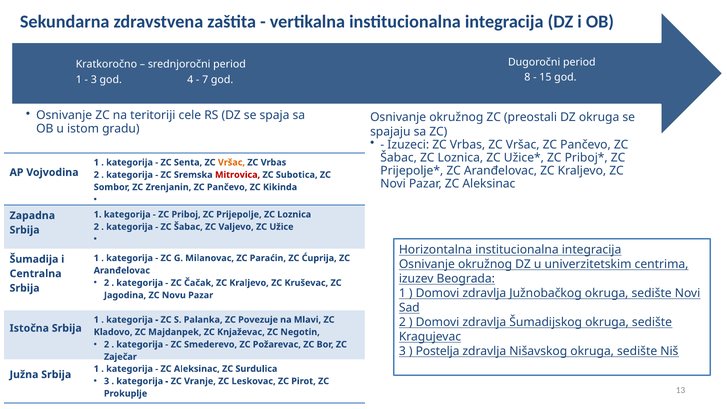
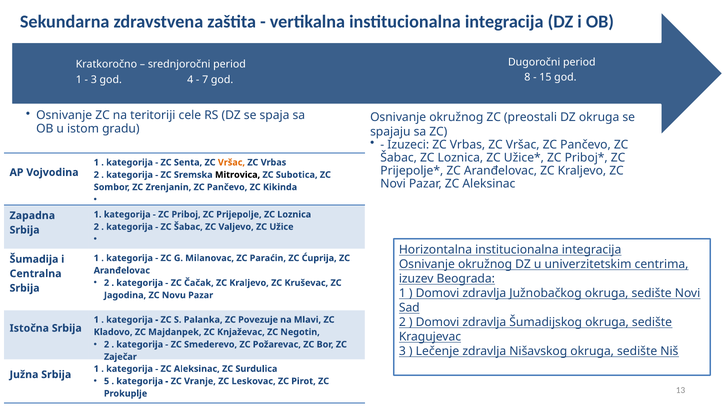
Mitrovica colour: red -> black (238, 175)
Postelja: Postelja -> Lečenje (437, 351)
3: 3 -> 5 (107, 381)
